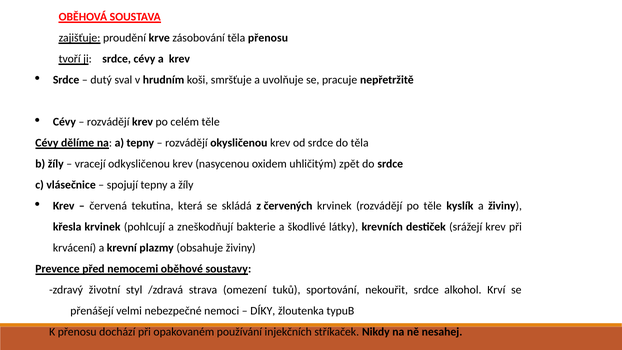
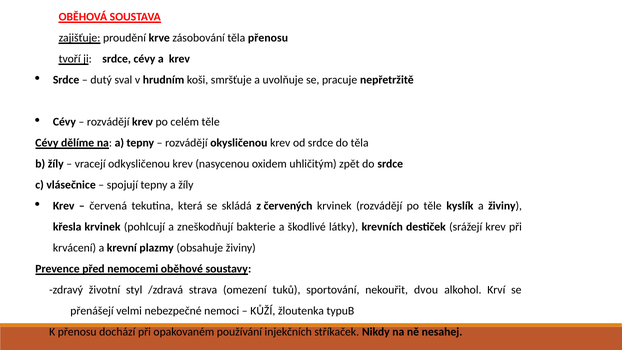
nekouřit srdce: srdce -> dvou (426, 290)
DÍKY: DÍKY -> KŮŽÍ (263, 311)
